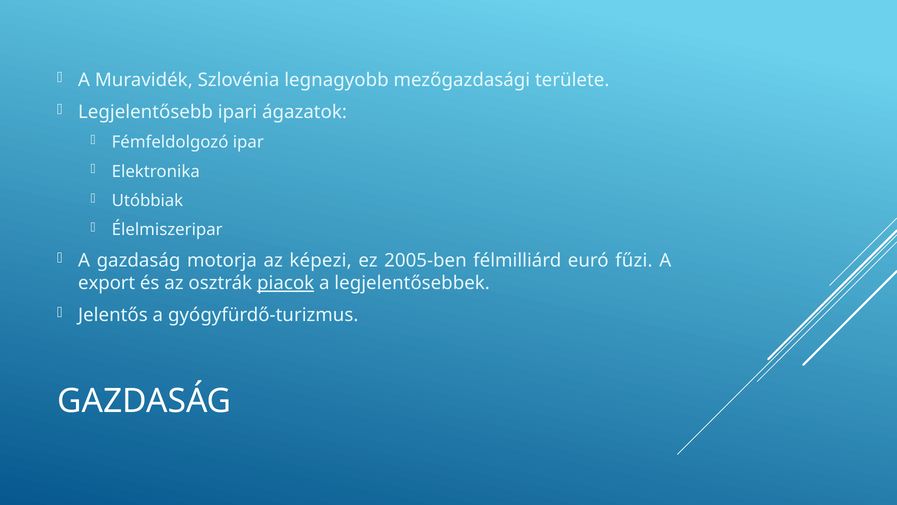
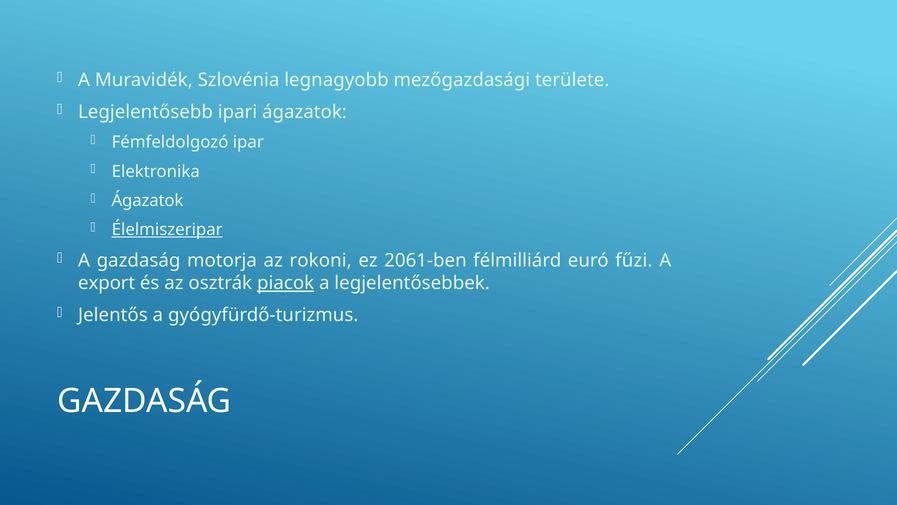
Utóbbiak: Utóbbiak -> Ágazatok (147, 200)
Élelmiszeripar underline: none -> present (167, 230)
képezi: képezi -> rokoni (321, 260)
2005-ben: 2005-ben -> 2061-ben (425, 260)
